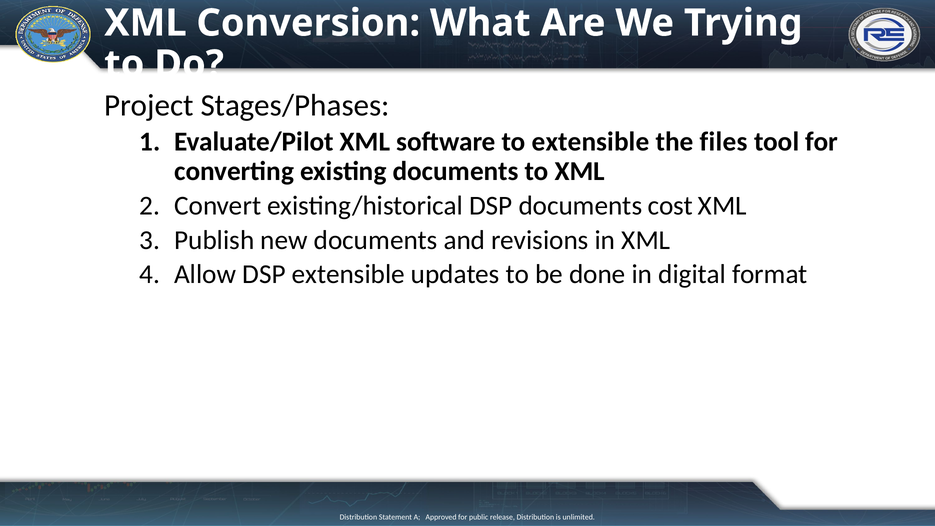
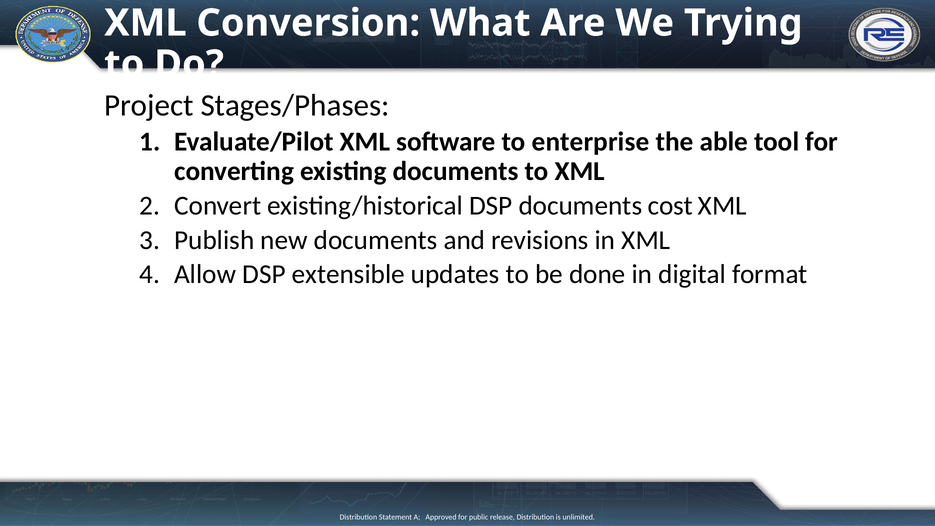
to extensible: extensible -> enterprise (591, 142)
files: files -> able (724, 142)
